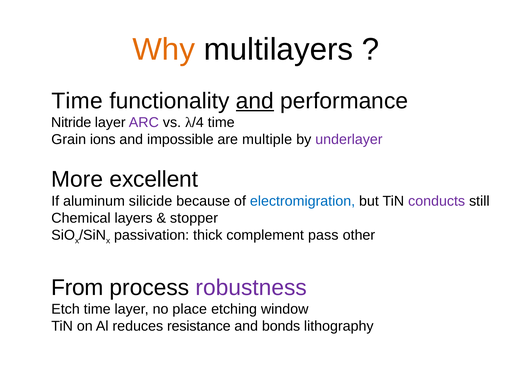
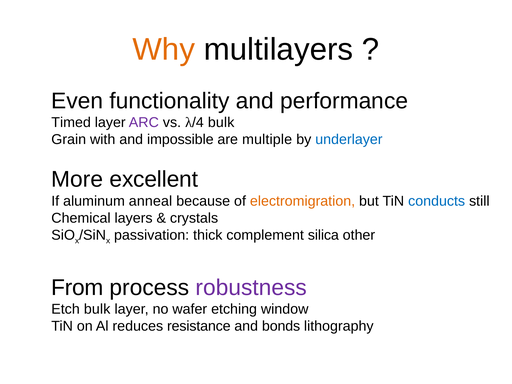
Time: Time -> Even (77, 101)
and underline: present -> none (255, 101)
Nitride: Nitride -> Timed (71, 122)
λ/4 time: time -> bulk (221, 122)
ions: ions -> with (103, 140)
underlayer colour: purple -> blue (349, 140)
silicide: silicide -> anneal (151, 201)
electromigration colour: blue -> orange (303, 201)
conducts colour: purple -> blue (437, 201)
stopper: stopper -> crystals (194, 218)
pass: pass -> silica (323, 235)
Etch time: time -> bulk (97, 309)
place: place -> wafer (190, 309)
